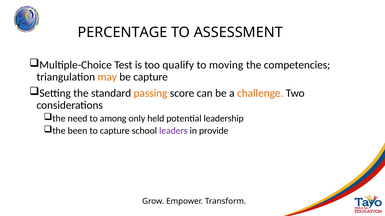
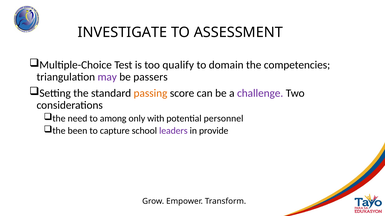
PERCENTAGE: PERCENTAGE -> INVESTIGATE (122, 32)
moving: moving -> domain (226, 65)
may colour: orange -> purple (107, 77)
be capture: capture -> passers (150, 77)
challenge colour: orange -> purple (260, 93)
held: held -> with (156, 119)
leadership: leadership -> personnel (224, 119)
